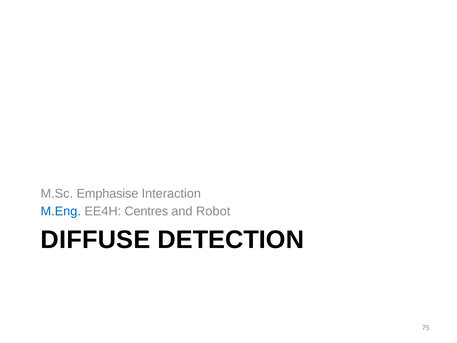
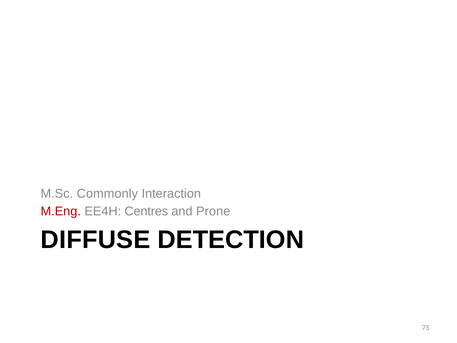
Emphasise: Emphasise -> Commonly (107, 193)
M.Eng colour: blue -> red (61, 211)
Robot: Robot -> Prone (213, 211)
